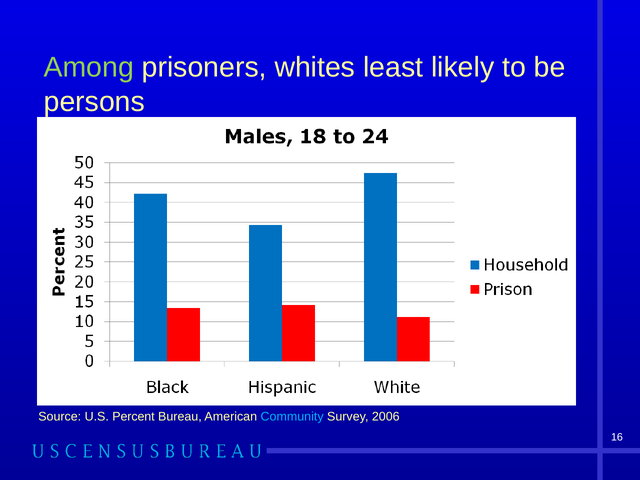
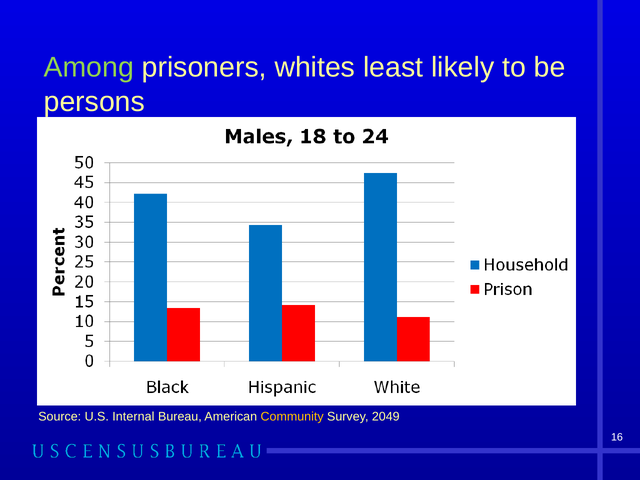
Percent: Percent -> Internal (133, 417)
Community colour: light blue -> yellow (292, 417)
2006: 2006 -> 2049 (386, 417)
